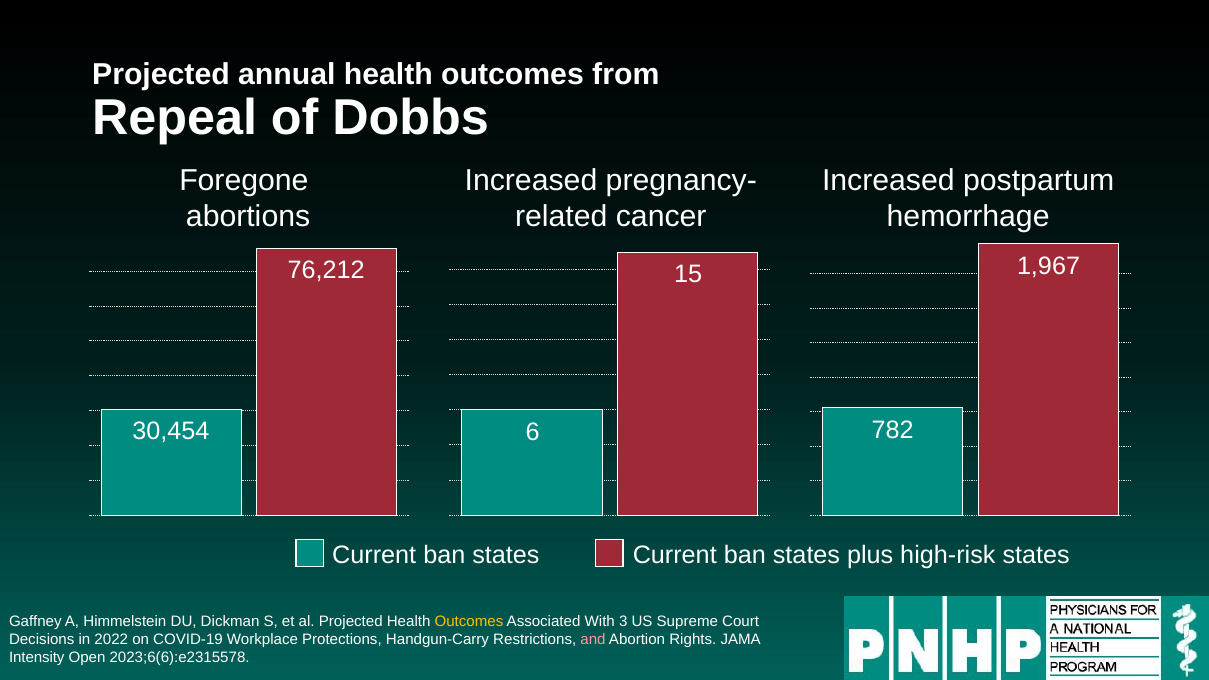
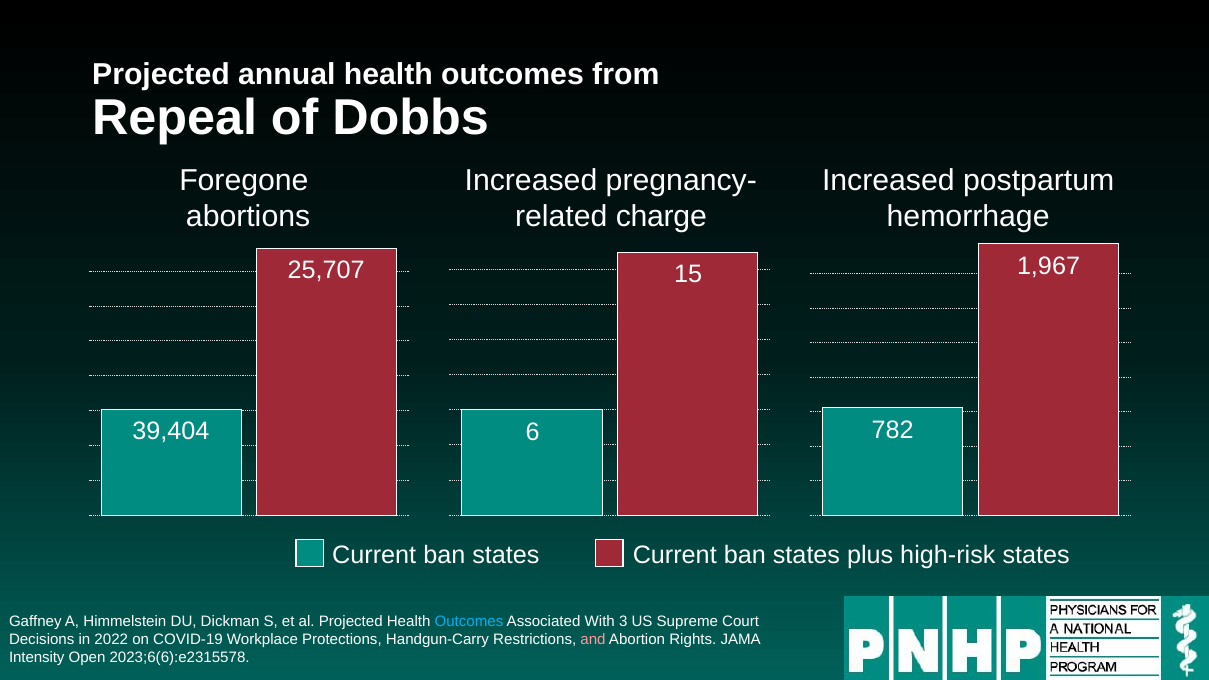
cancer: cancer -> charge (661, 217)
76,212: 76,212 -> 25,707 (326, 270)
30,454: 30,454 -> 39,404 (171, 432)
Outcomes colour: yellow -> light blue (469, 621)
